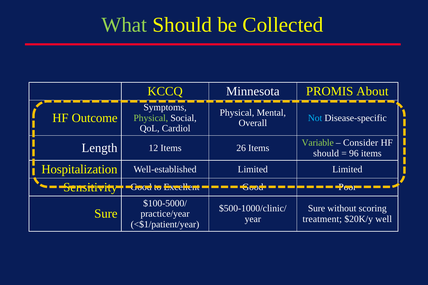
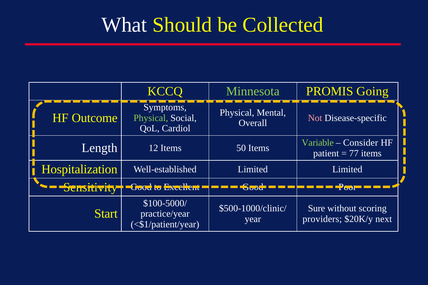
What colour: light green -> white (124, 25)
Minnesota colour: white -> light green (253, 91)
About: About -> Going (372, 91)
Not colour: light blue -> pink (315, 118)
26: 26 -> 50 (241, 148)
should: should -> patient (326, 153)
96: 96 -> 77 (354, 153)
Sure: Sure -> Start (106, 214)
treatment: treatment -> providers (322, 219)
well: well -> next (384, 219)
